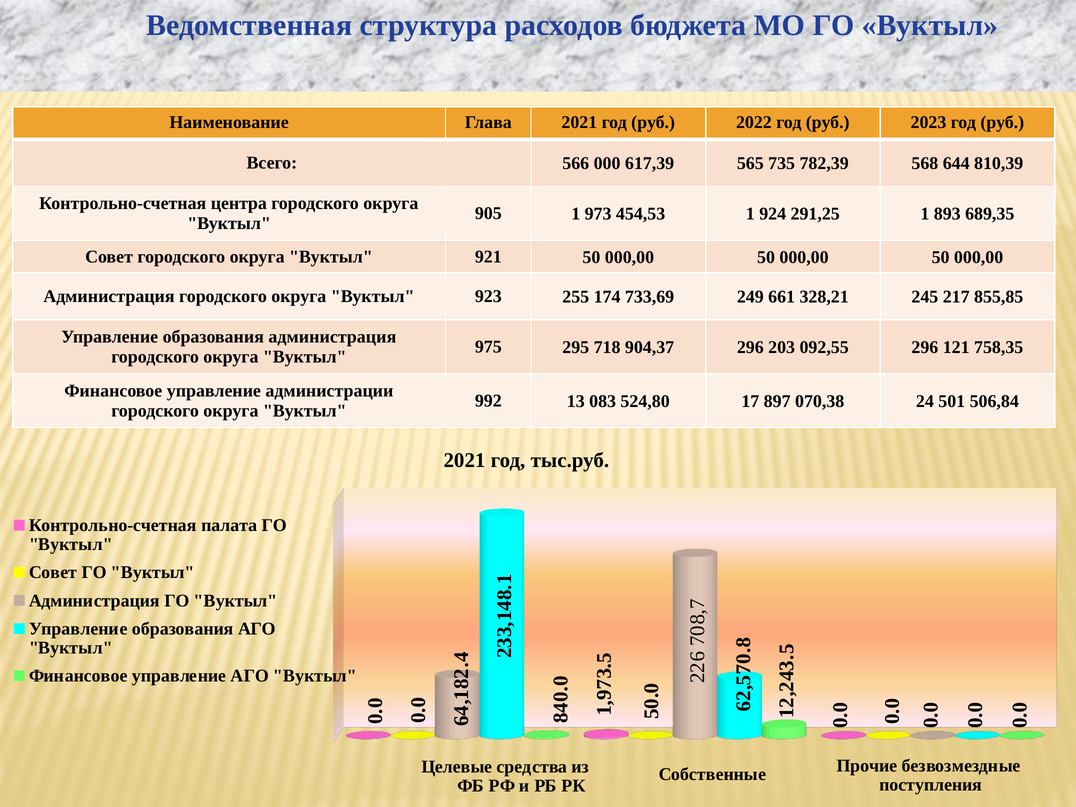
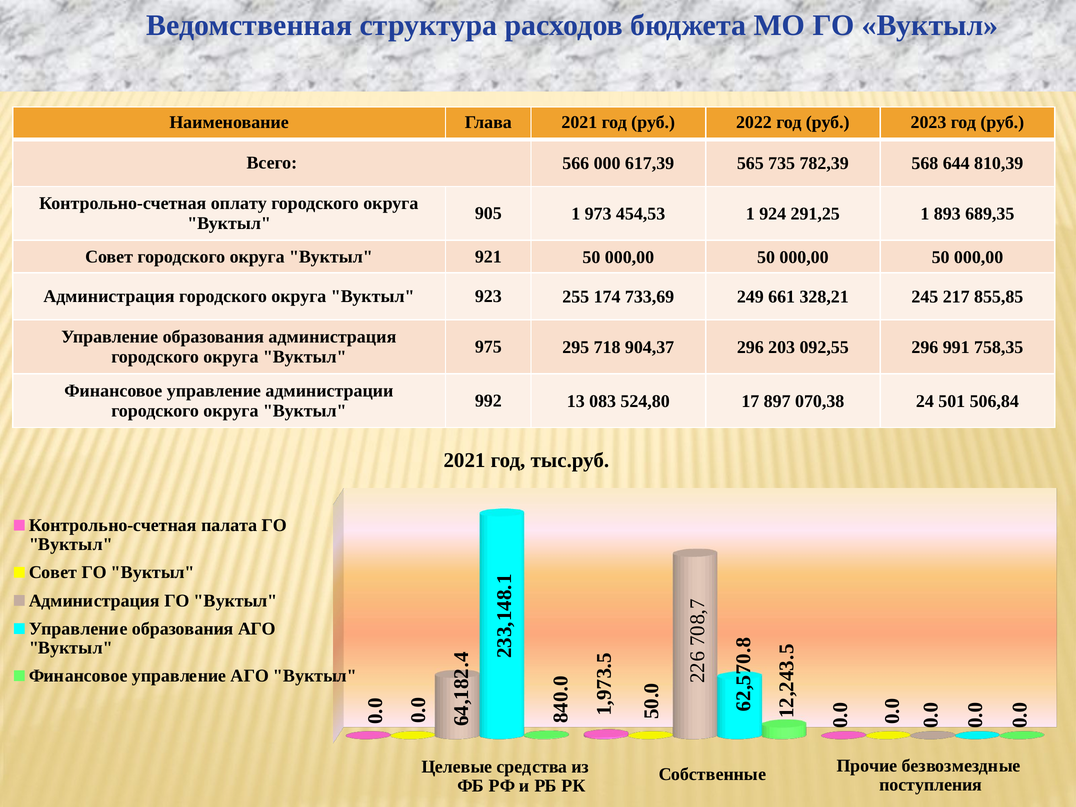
центра: центра -> оплату (239, 203)
121: 121 -> 991 (956, 347)
